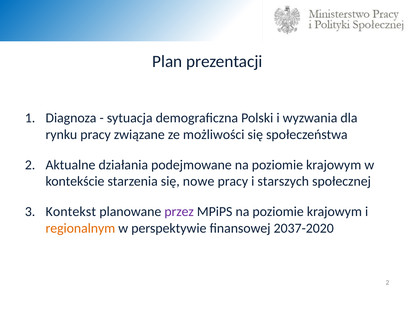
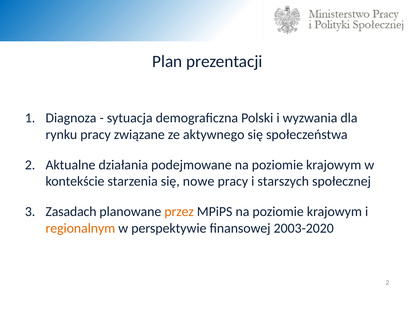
możliwości: możliwości -> aktywnego (214, 135)
Kontekst: Kontekst -> Zasadach (71, 212)
przez colour: purple -> orange (179, 212)
2037-2020: 2037-2020 -> 2003-2020 (304, 229)
